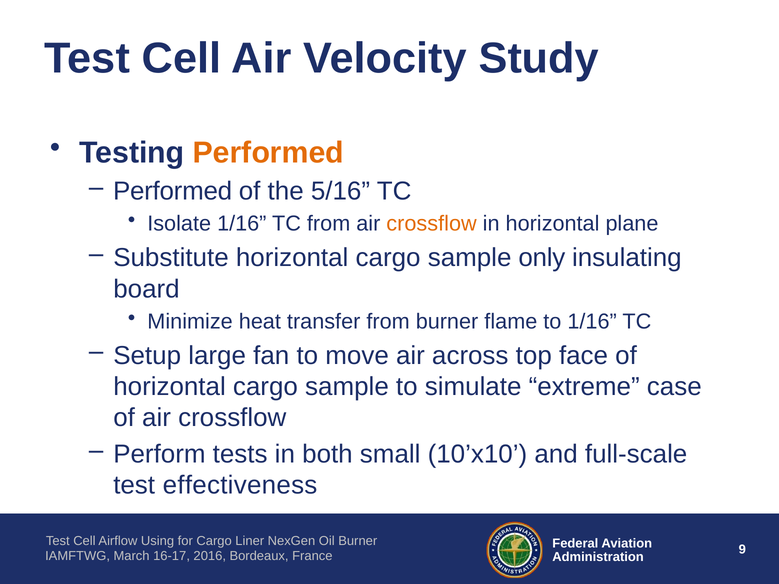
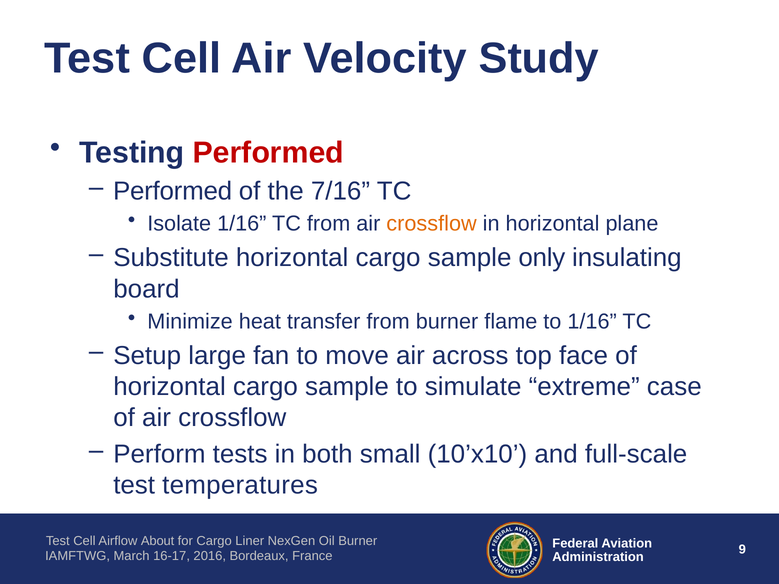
Performed colour: orange -> red (268, 153)
5/16: 5/16 -> 7/16 (340, 191)
effectiveness: effectiveness -> temperatures (240, 486)
Using: Using -> About (158, 541)
